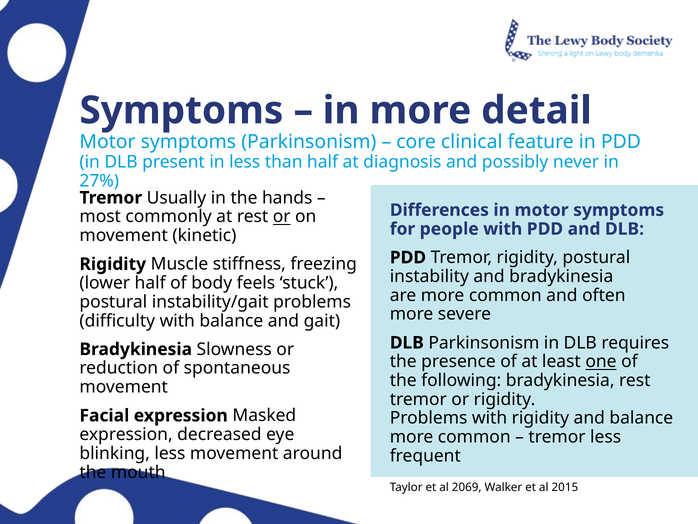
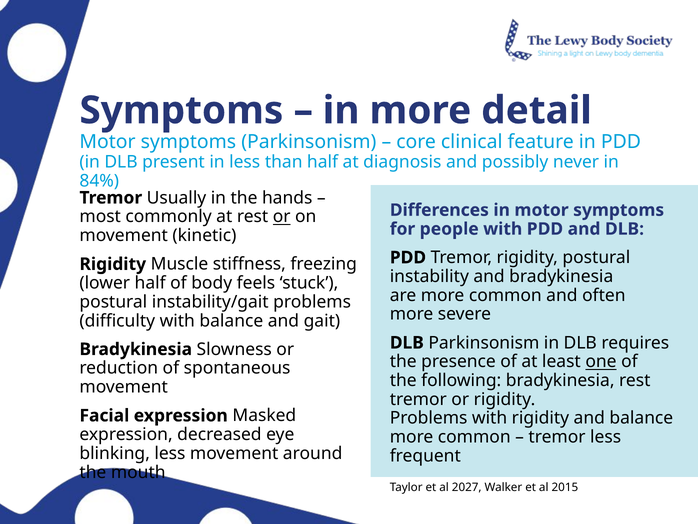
27%: 27% -> 84% (99, 181)
2069: 2069 -> 2027 (467, 487)
